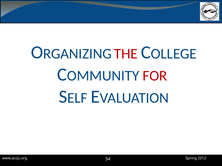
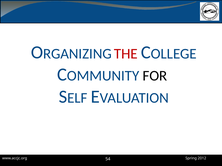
FOR colour: red -> black (155, 76)
